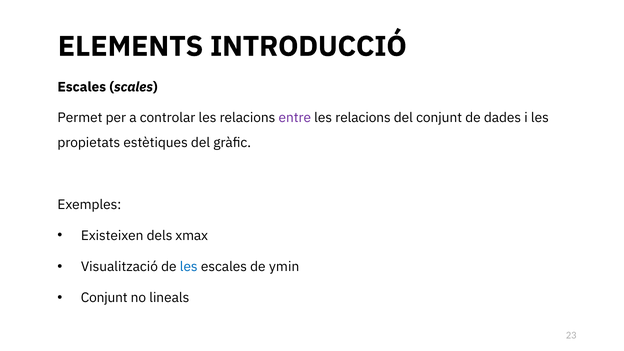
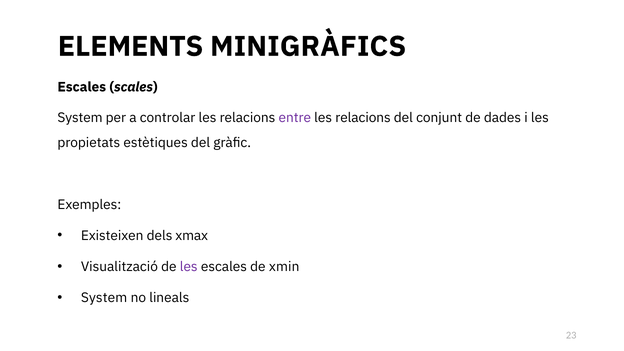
INTRODUCCIÓ: INTRODUCCIÓ -> MINIGRÀFICS (308, 46)
Permet: Permet -> System (80, 118)
les colour: blue -> purple (189, 267)
ymin: ymin -> xmin (284, 267)
Conjunt: Conjunt -> System (104, 298)
